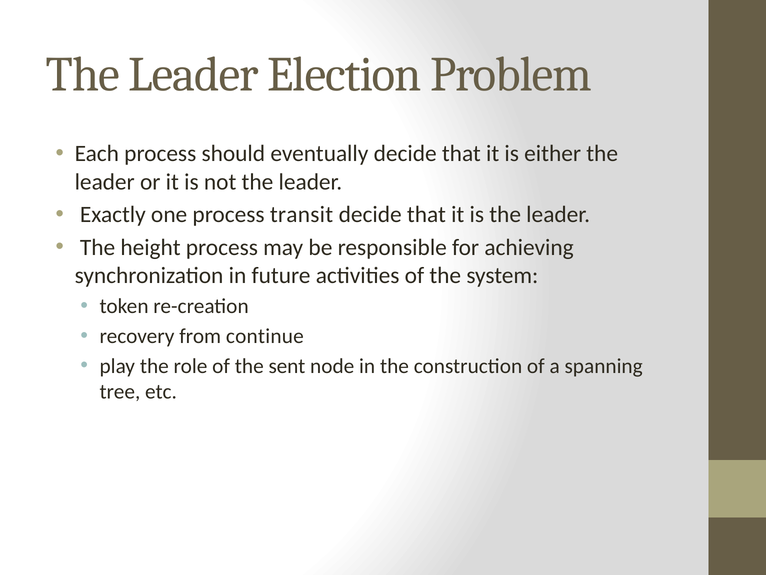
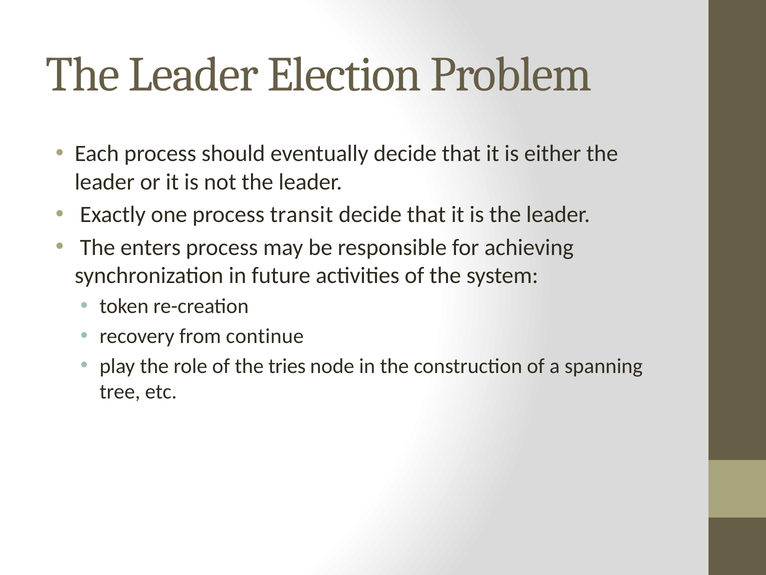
height: height -> enters (151, 247)
sent: sent -> tries (287, 366)
